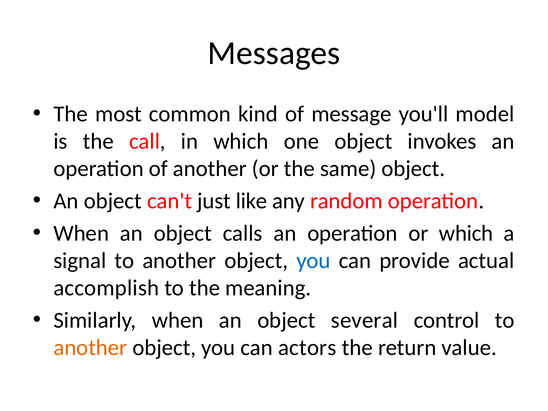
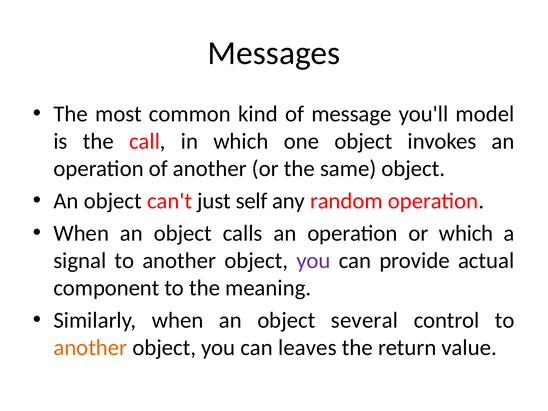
like: like -> self (252, 201)
you colour: blue -> purple (314, 261)
accomplish: accomplish -> component (106, 288)
actors: actors -> leaves (307, 348)
